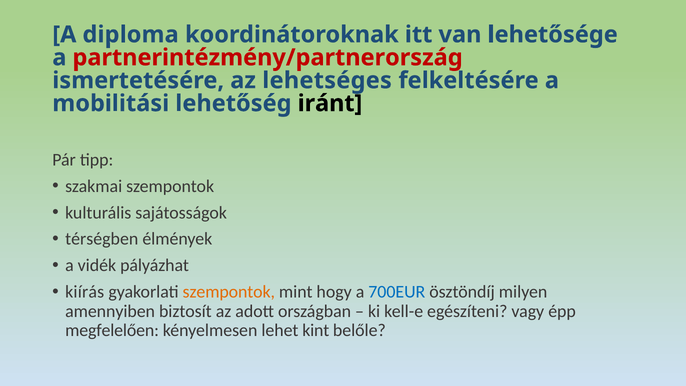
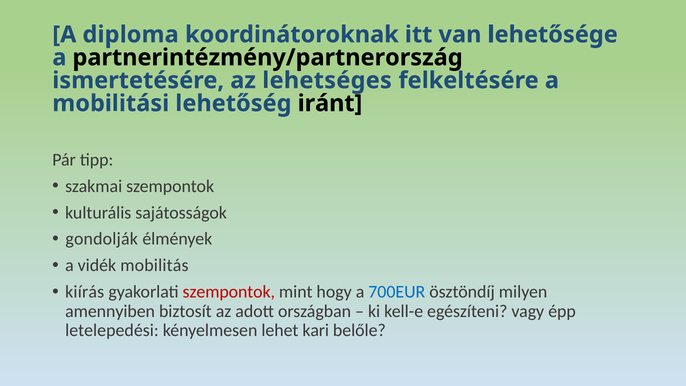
partnerintézmény/partnerország colour: red -> black (268, 58)
térségben: térségben -> gondolják (102, 239)
pályázhat: pályázhat -> mobilitás (154, 265)
szempontok colour: orange -> red (229, 292)
megfelelően: megfelelően -> letelepedési (112, 330)
kint: kint -> kari (316, 330)
